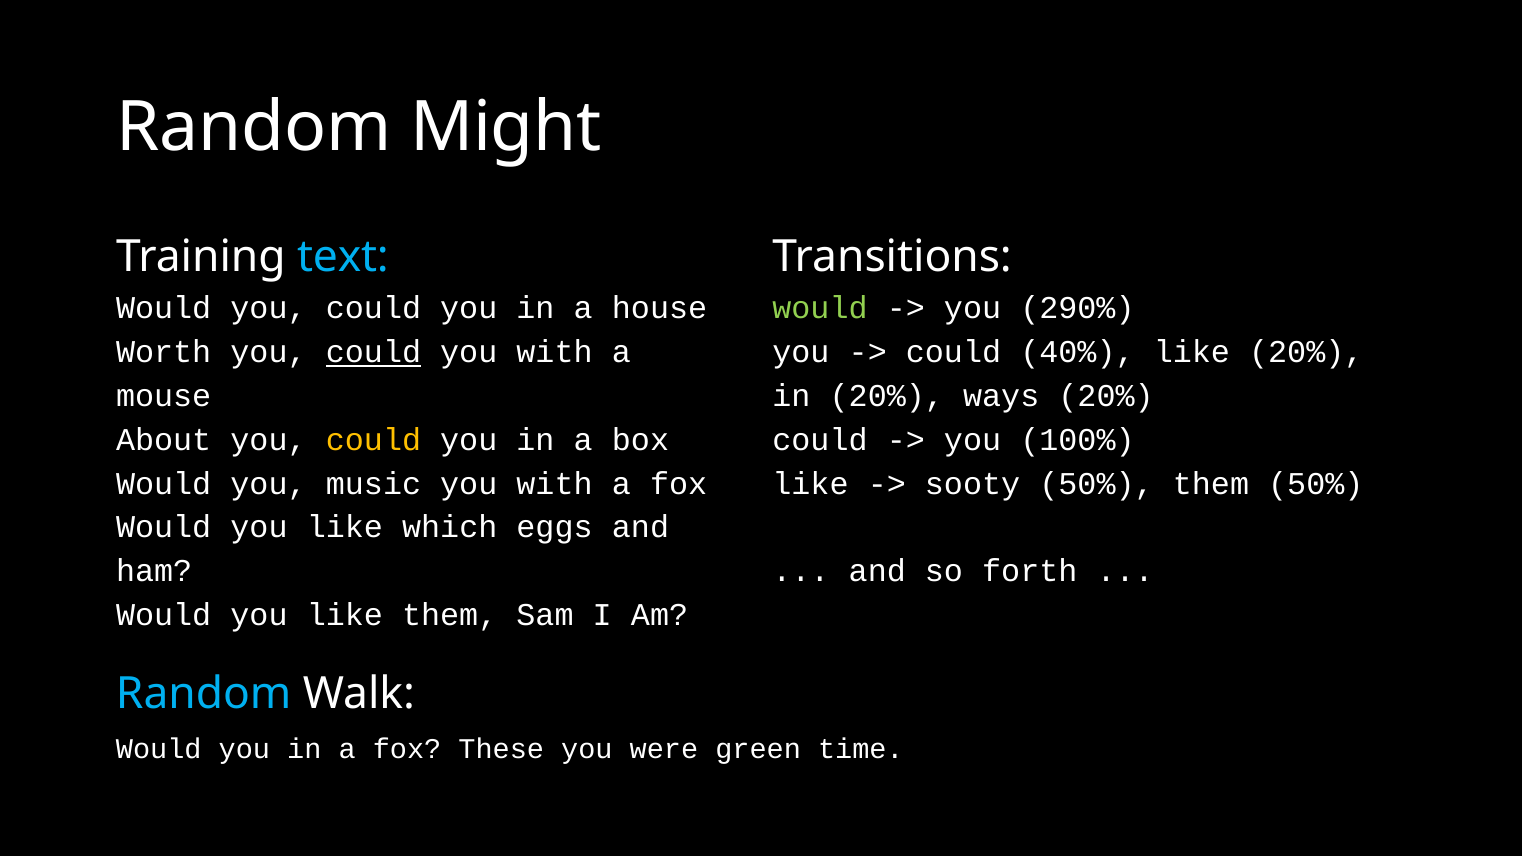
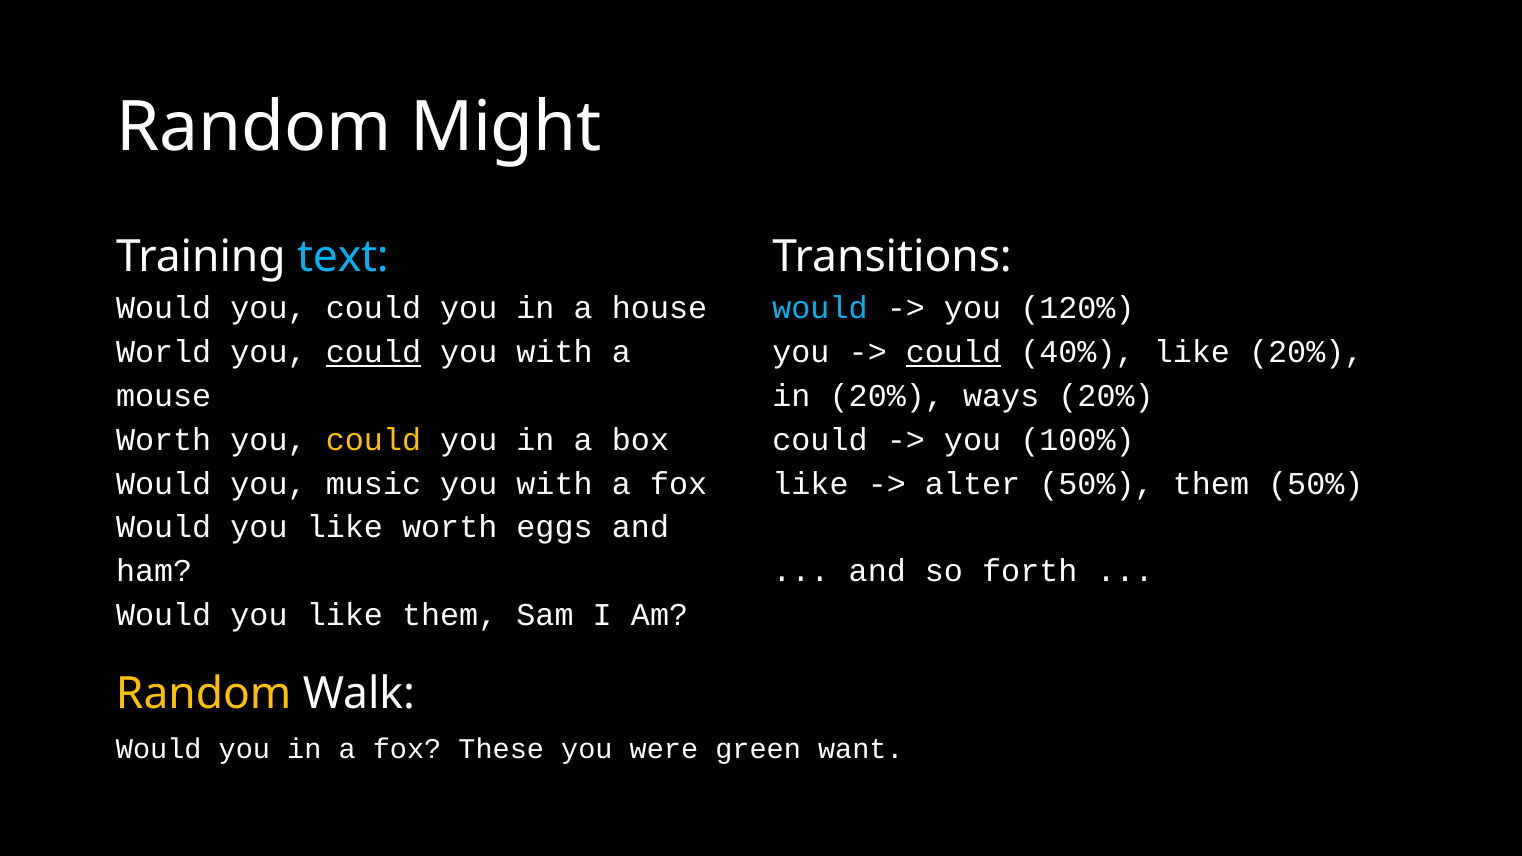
would colour: light green -> light blue (820, 308)
290%: 290% -> 120% (1077, 308)
Worth: Worth -> World (164, 352)
could underline: none -> present (954, 352)
About: About -> Worth (164, 440)
sooty: sooty -> alter (973, 484)
like which: which -> worth (450, 528)
Random colour: light blue -> yellow (204, 694)
time: time -> want (861, 750)
